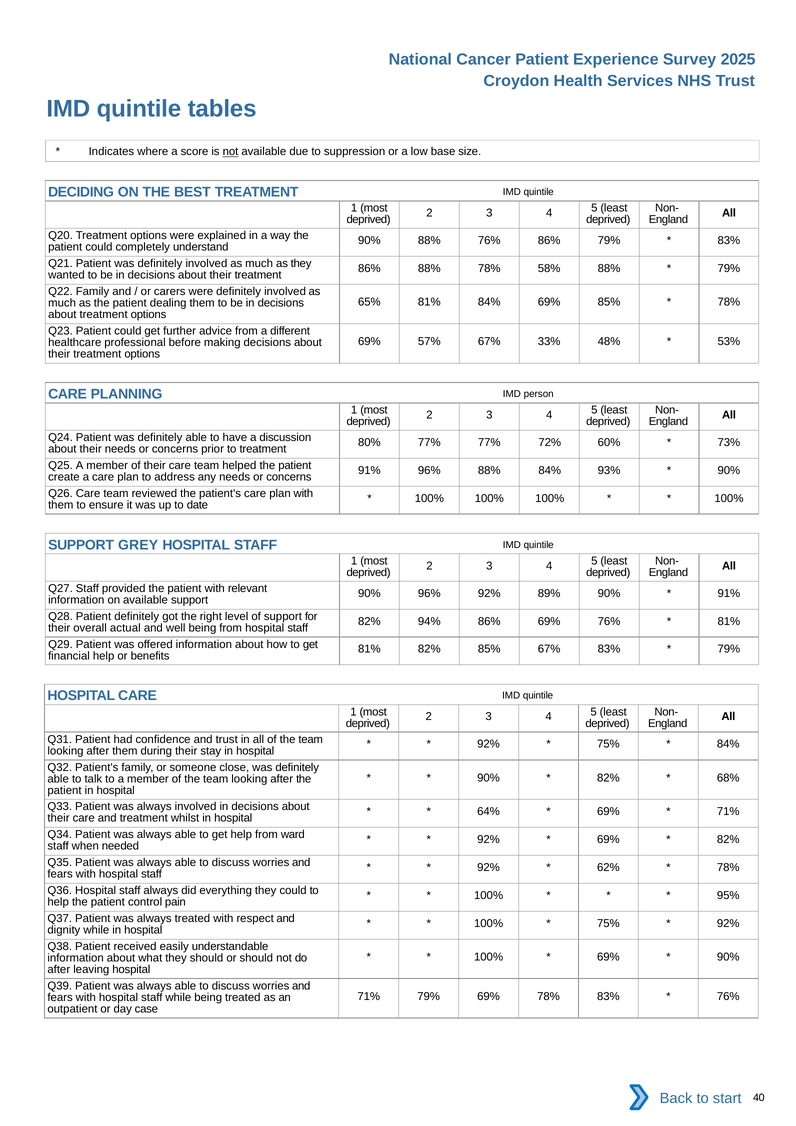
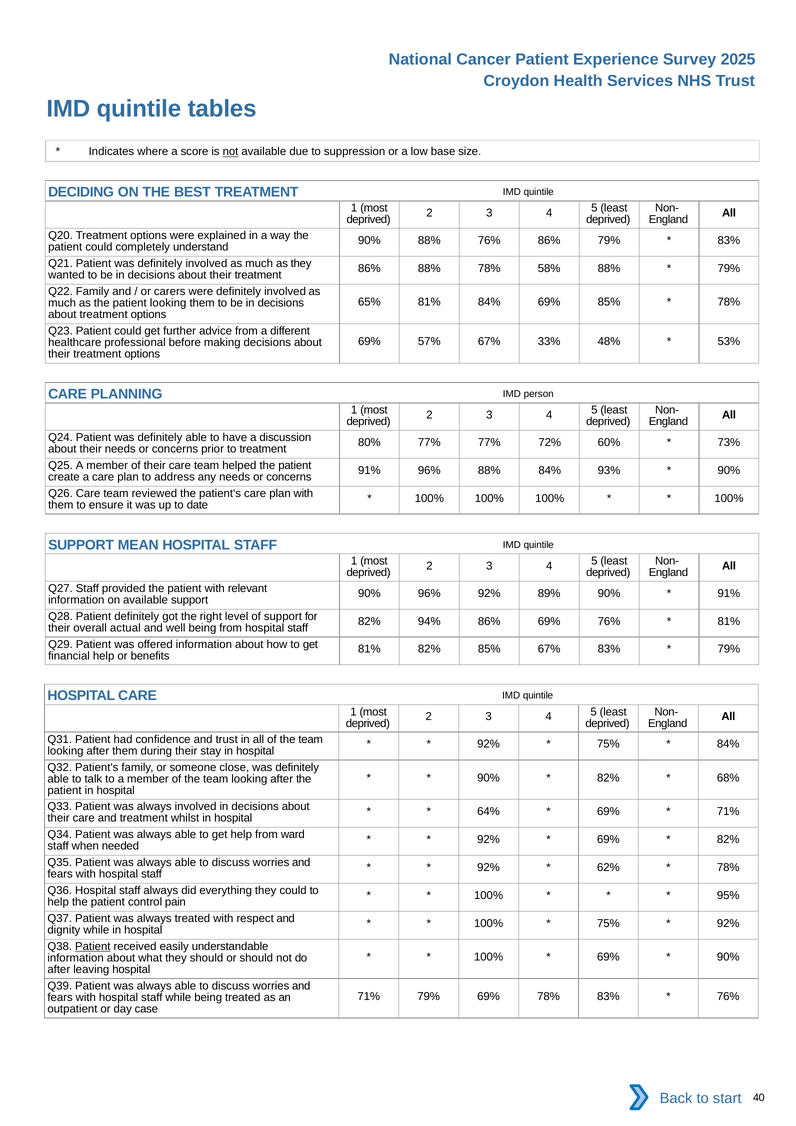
patient dealing: dealing -> looking (168, 303)
GREY: GREY -> MEAN (138, 545)
Patient underline: none -> present (93, 947)
